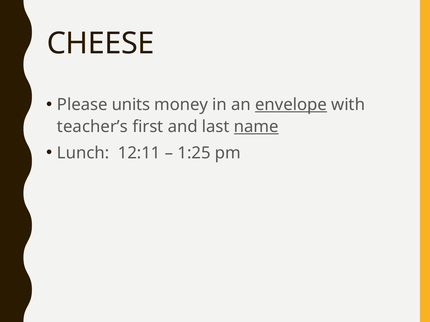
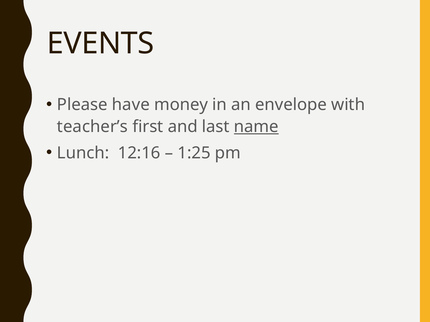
CHEESE: CHEESE -> EVENTS (101, 43)
units: units -> have (131, 105)
envelope underline: present -> none (291, 105)
12:11: 12:11 -> 12:16 (139, 153)
